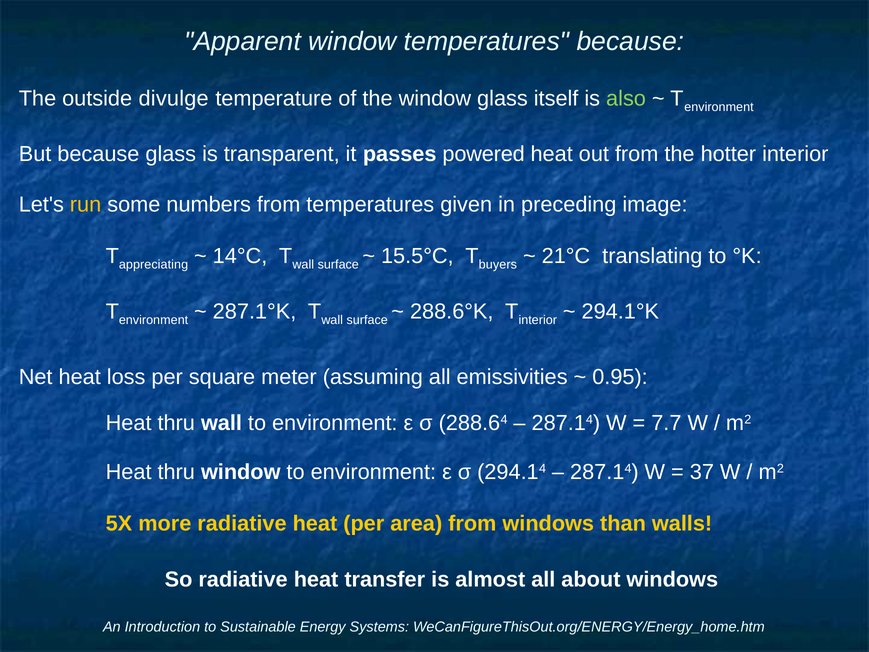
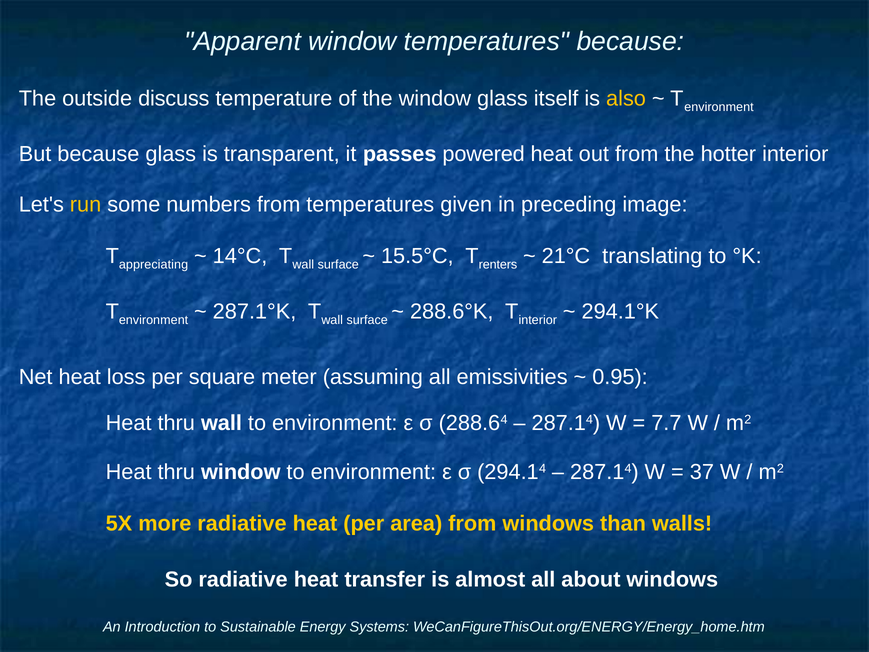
divulge: divulge -> discuss (174, 98)
also colour: light green -> yellow (626, 98)
buyers: buyers -> renters (498, 265)
